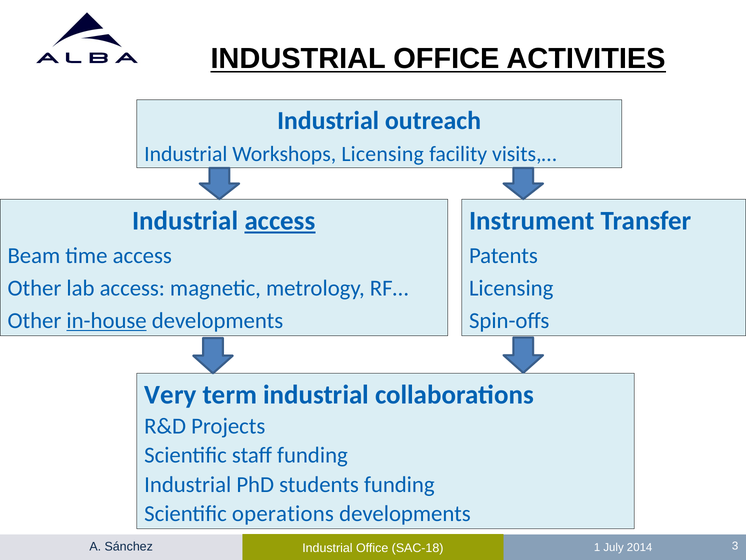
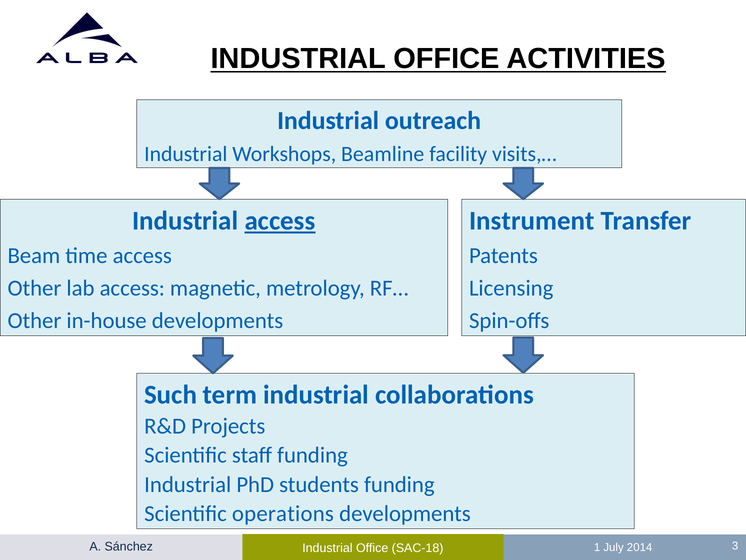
Workshops Licensing: Licensing -> Beamline (383, 154)
in-house underline: present -> none (107, 320)
Very: Very -> Such (171, 395)
